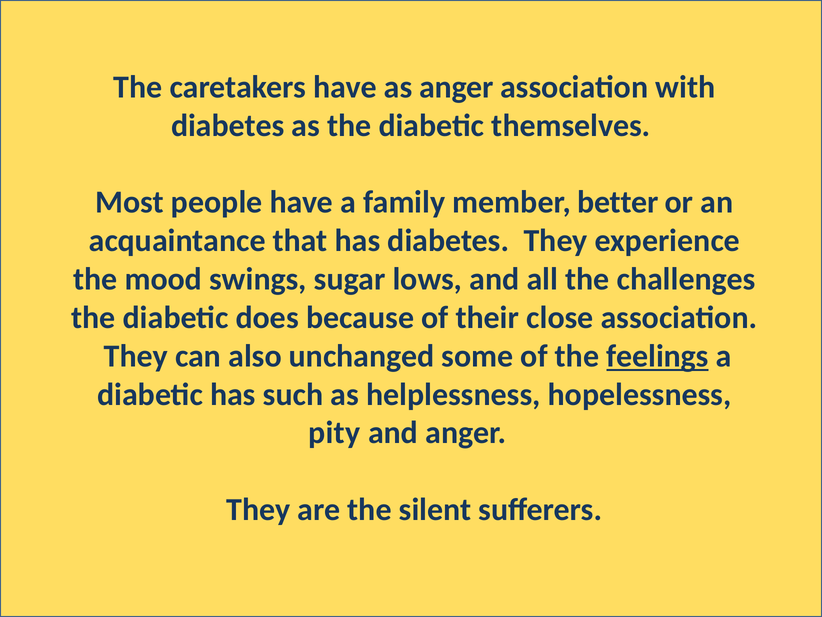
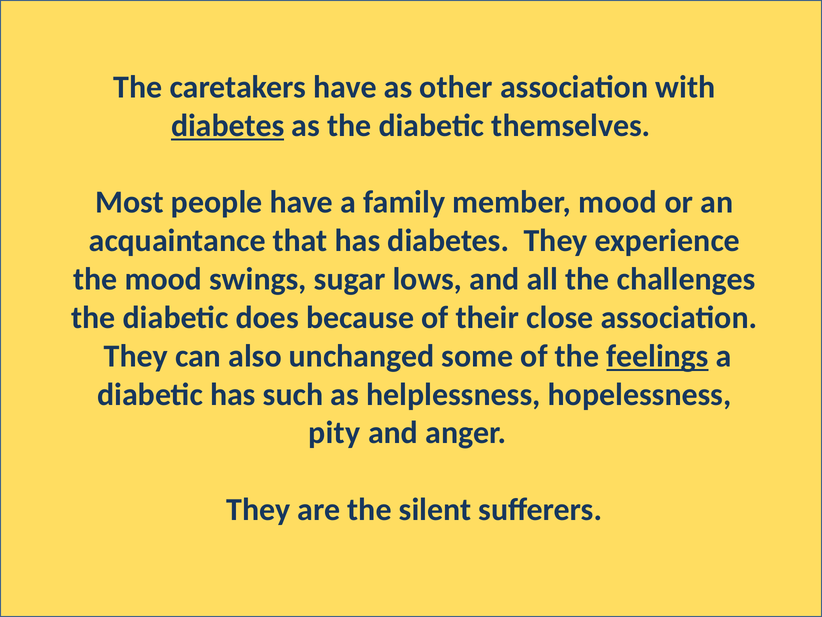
as anger: anger -> other (456, 87)
diabetes underline: none -> present (228, 125)
member better: better -> mood (618, 202)
